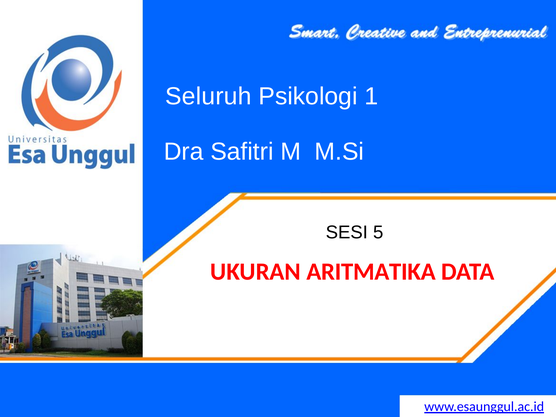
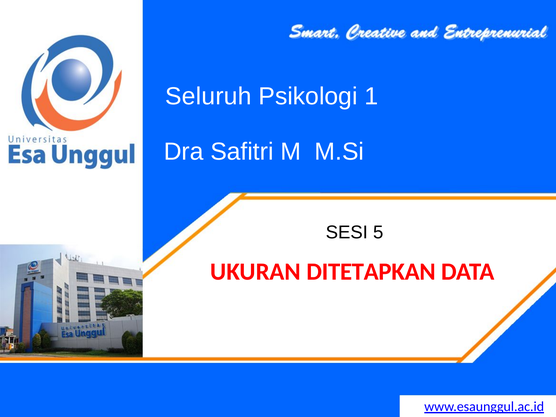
ARITMATIKA: ARITMATIKA -> DITETAPKAN (371, 272)
